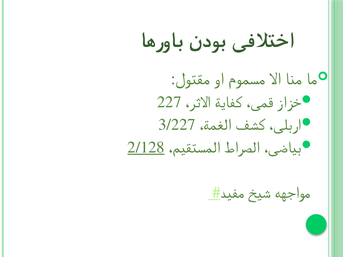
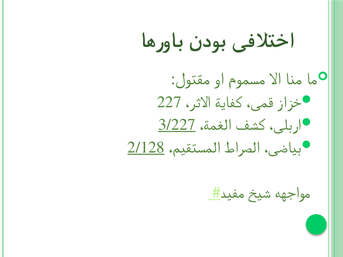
3/227 underline: none -> present (177, 125)
